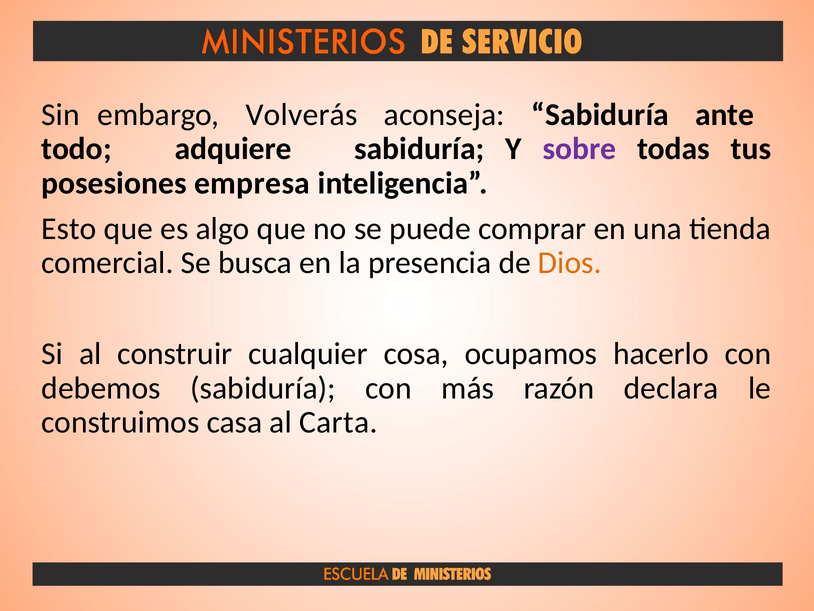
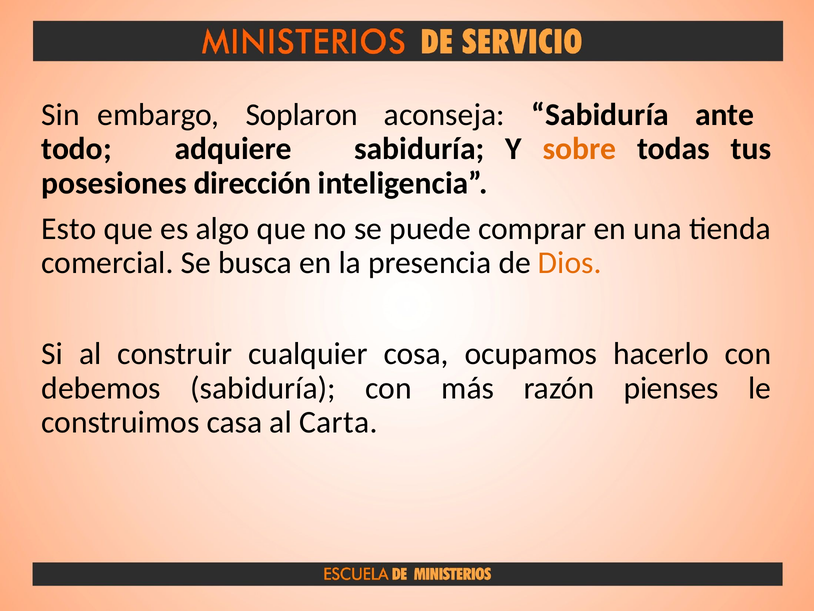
Volverás: Volverás -> Soplaron (302, 115)
sobre colour: purple -> orange (579, 149)
empresa: empresa -> dirección (252, 183)
declara: declara -> pienses (671, 388)
